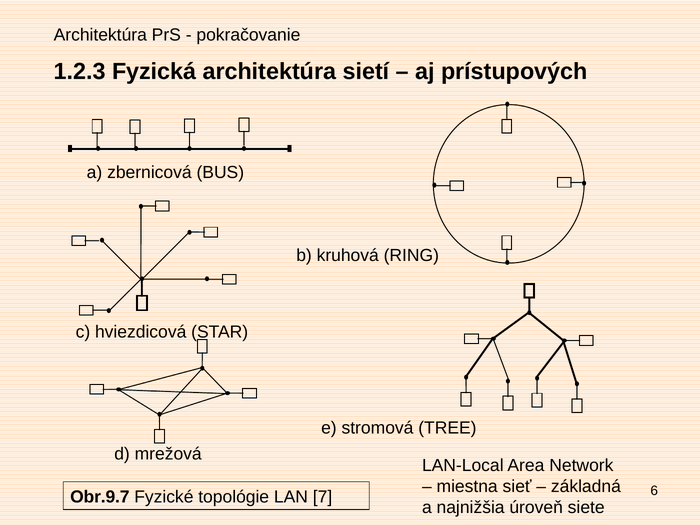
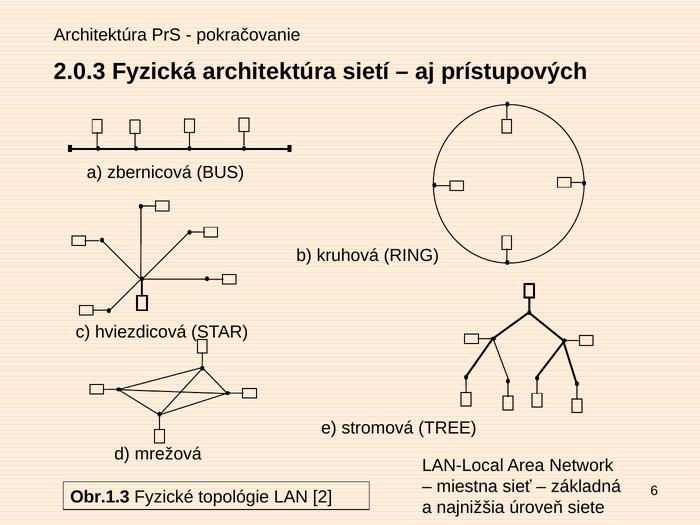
1.2.3: 1.2.3 -> 2.0.3 (80, 72)
Obr.9.7: Obr.9.7 -> Obr.1.3 (100, 497)
7: 7 -> 2 (323, 497)
